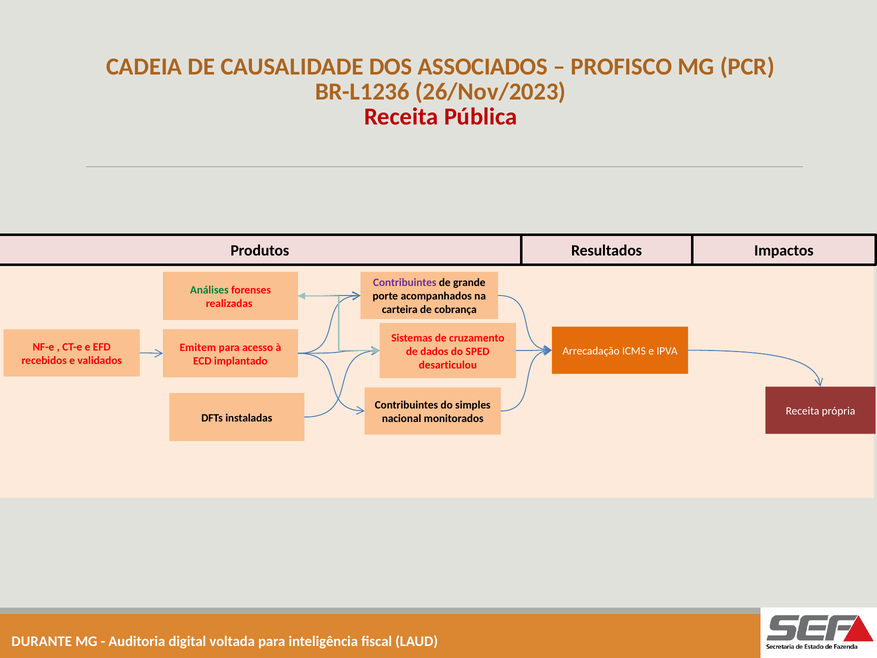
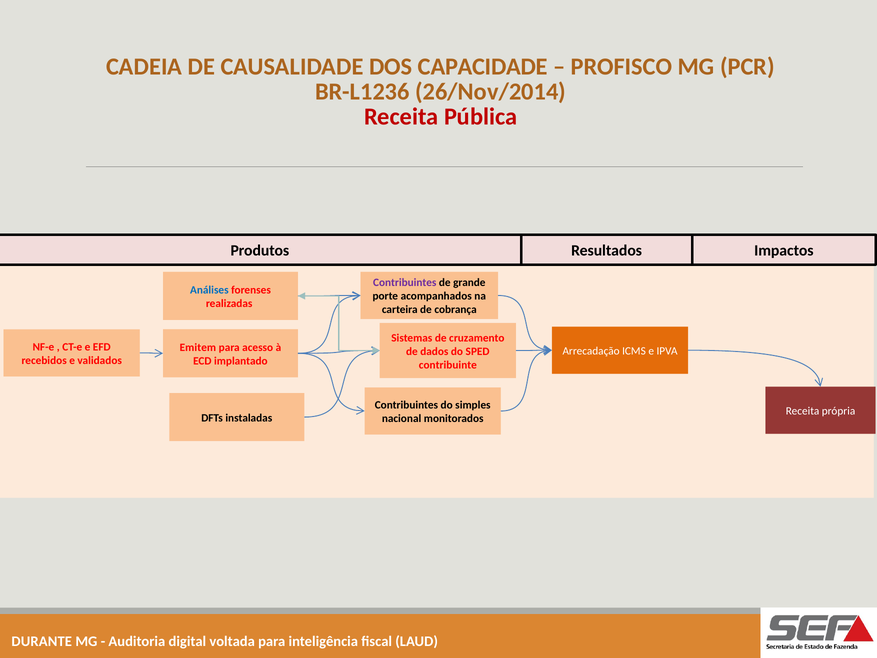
ASSOCIADOS: ASSOCIADOS -> CAPACIDADE (483, 67)
26/Nov/2023: 26/Nov/2023 -> 26/Nov/2014 (491, 92)
Análises colour: green -> blue (209, 290)
desarticulou: desarticulou -> contribuinte (448, 365)
